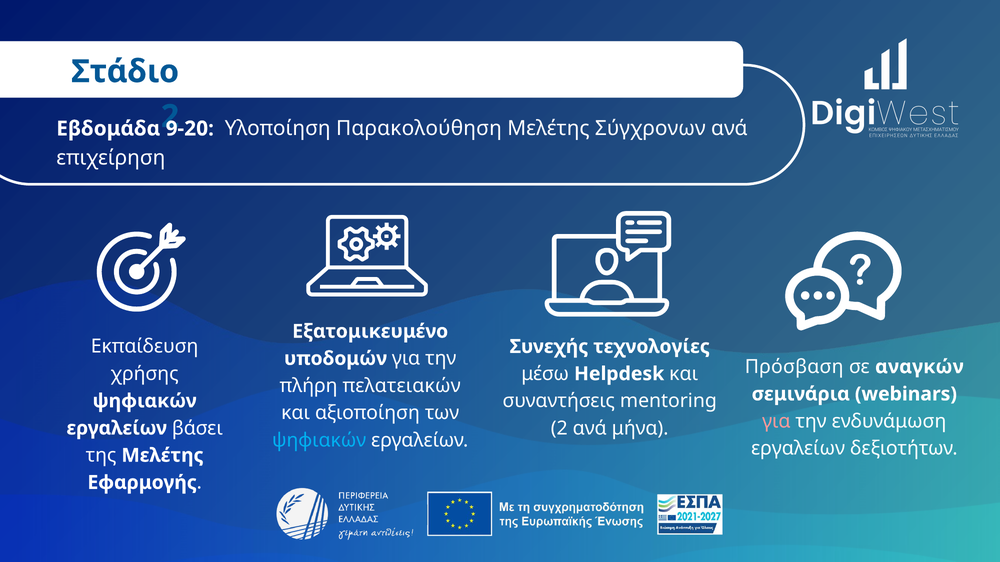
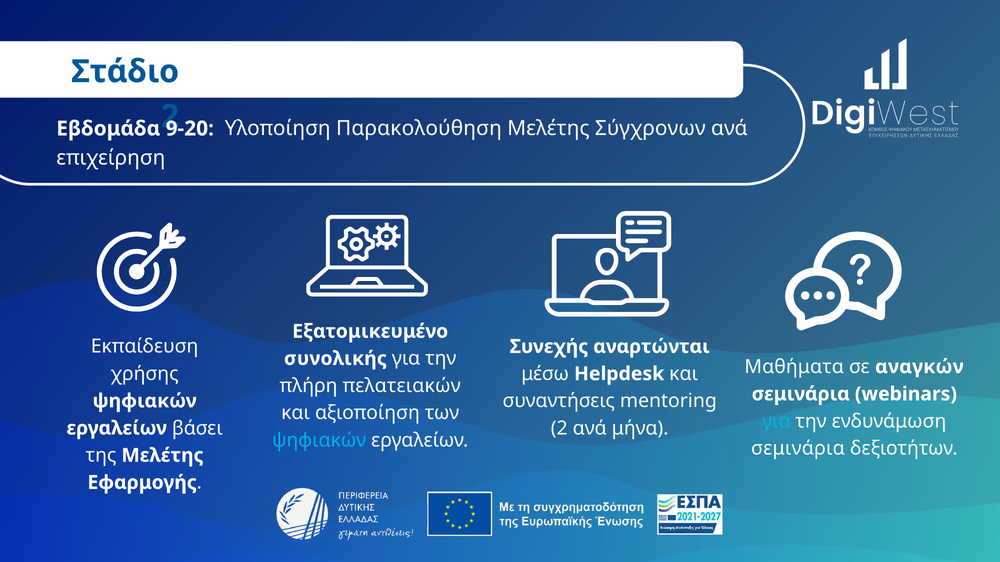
τεχνολογίες: τεχνολογίες -> αναρτώνται (652, 347)
υποδομών: υποδομών -> συνολικής (335, 359)
Πρόσβαση: Πρόσβαση -> Μαθήματα (794, 367)
για colour: pink -> light blue (776, 422)
εργαλείων: εργαλείων -> σεμινάρια (798, 449)
